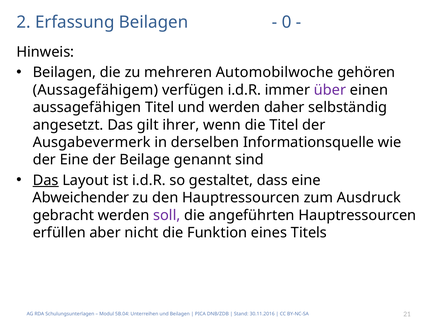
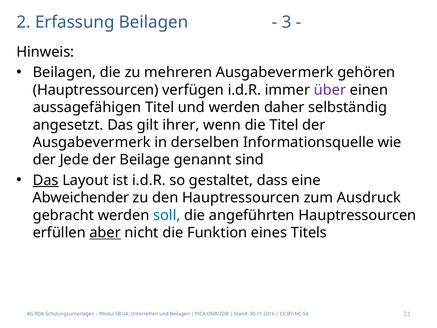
0: 0 -> 3 (287, 22)
mehreren Automobilwoche: Automobilwoche -> Ausgabevermerk (275, 72)
Aussagefähigem: Aussagefähigem -> Hauptressourcen (96, 90)
der Eine: Eine -> Jede (74, 160)
soll colour: purple -> blue (167, 215)
aber underline: none -> present (105, 233)
